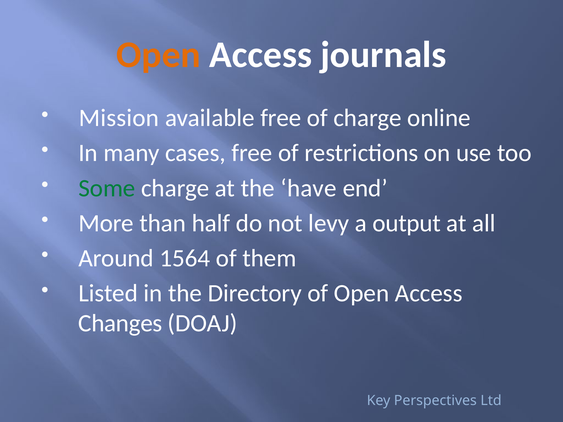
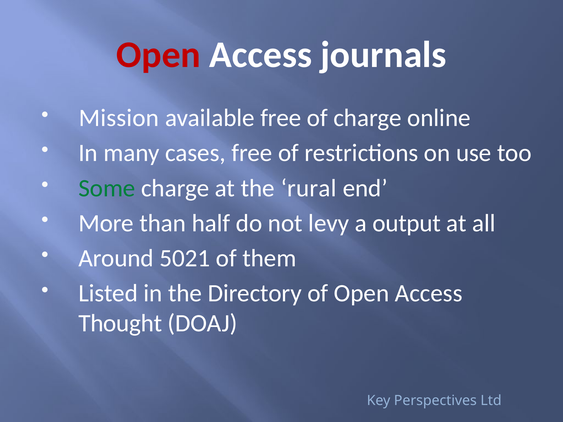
Open colour: orange -> red (158, 55)
have: have -> rural (309, 188)
1564: 1564 -> 5021 (185, 258)
Changes: Changes -> Thought (120, 323)
